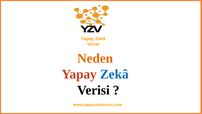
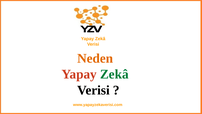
Zekâ colour: blue -> green (114, 74)
